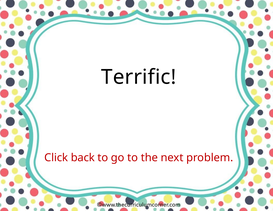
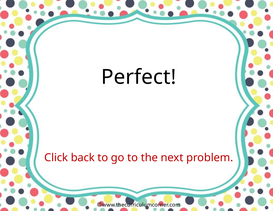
Terrific: Terrific -> Perfect (139, 77)
